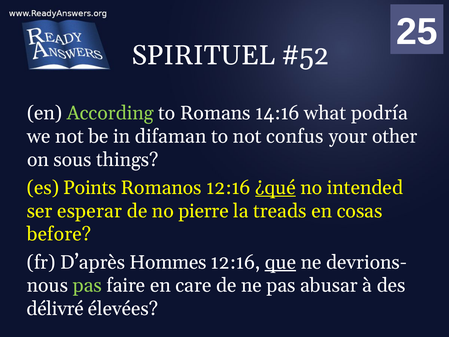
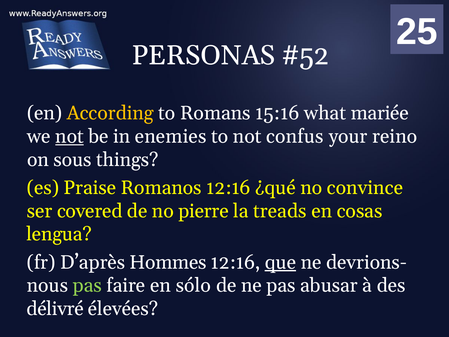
SPIRITUEL: SPIRITUEL -> PERSONAS (204, 55)
According colour: light green -> yellow (110, 113)
14:16: 14:16 -> 15:16 (277, 113)
podría: podría -> mariée (380, 113)
not underline: none -> present (70, 136)
difaman: difaman -> enemies (171, 136)
other: other -> reino (395, 136)
Points: Points -> Praise (90, 188)
¿qué underline: present -> none (275, 188)
intended: intended -> convince (365, 188)
esperar: esperar -> covered (90, 211)
before: before -> lengua (59, 234)
care: care -> sólo (193, 285)
